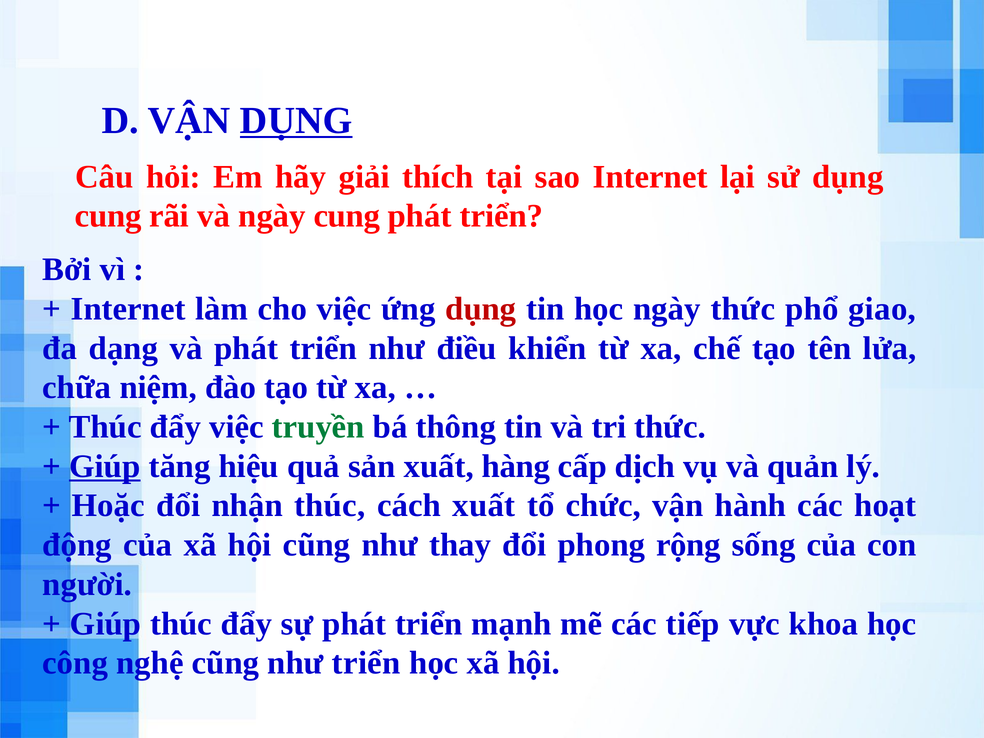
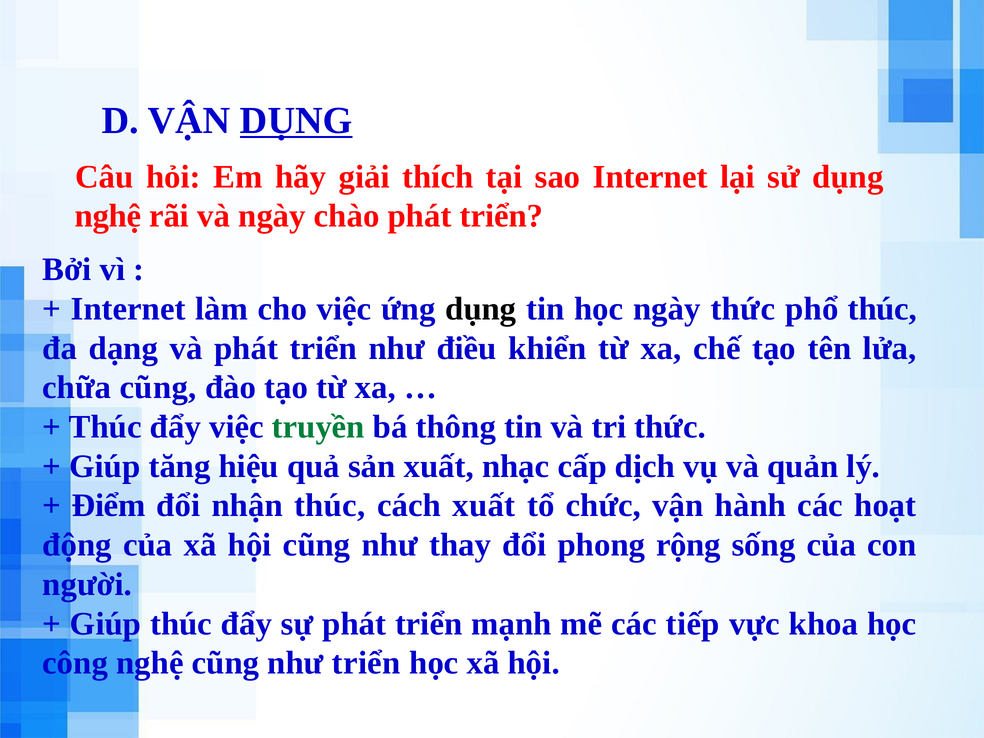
cung: cung -> nghệ (108, 216)
ngày cung: cung -> chào (347, 216)
dụng colour: red -> black (481, 309)
phổ giao: giao -> thúc (882, 309)
chữa niệm: niệm -> cũng (158, 388)
Giúp underline: present -> none (105, 466)
hàng: hàng -> nhạc (516, 466)
Hoặc: Hoặc -> Điểm (109, 506)
